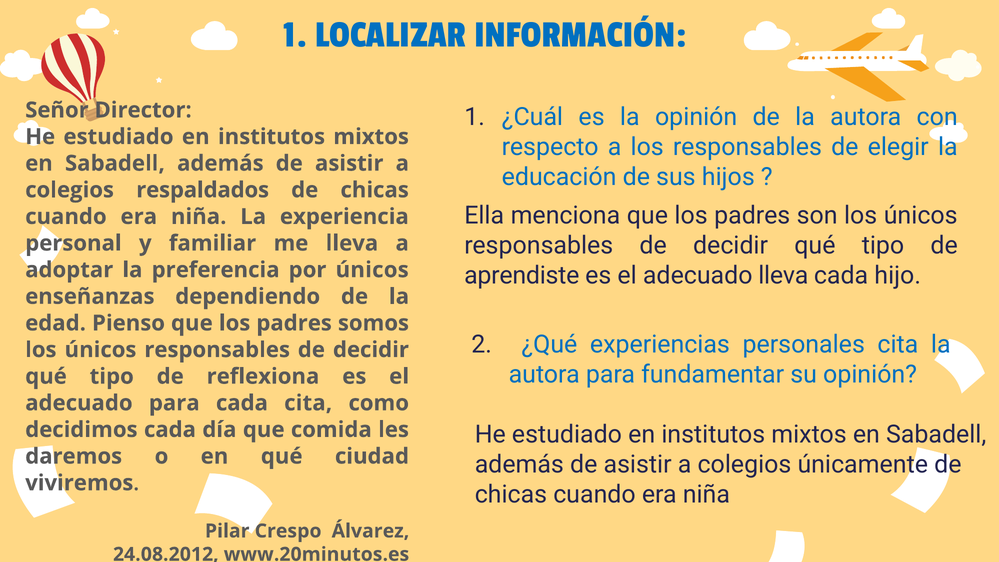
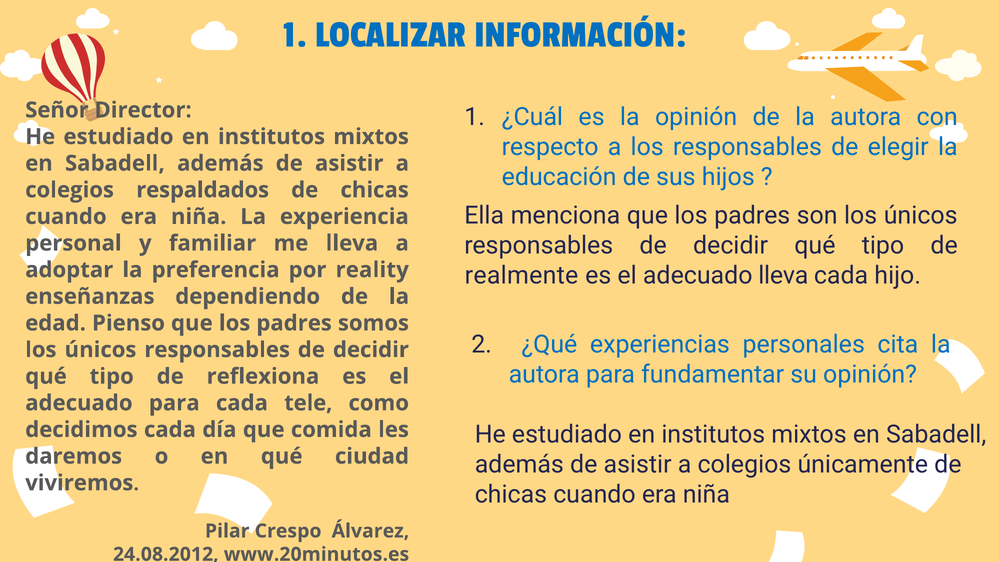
por únicos: únicos -> reality (372, 270)
aprendiste: aprendiste -> realmente (522, 275)
cada cita: cita -> tele (308, 403)
